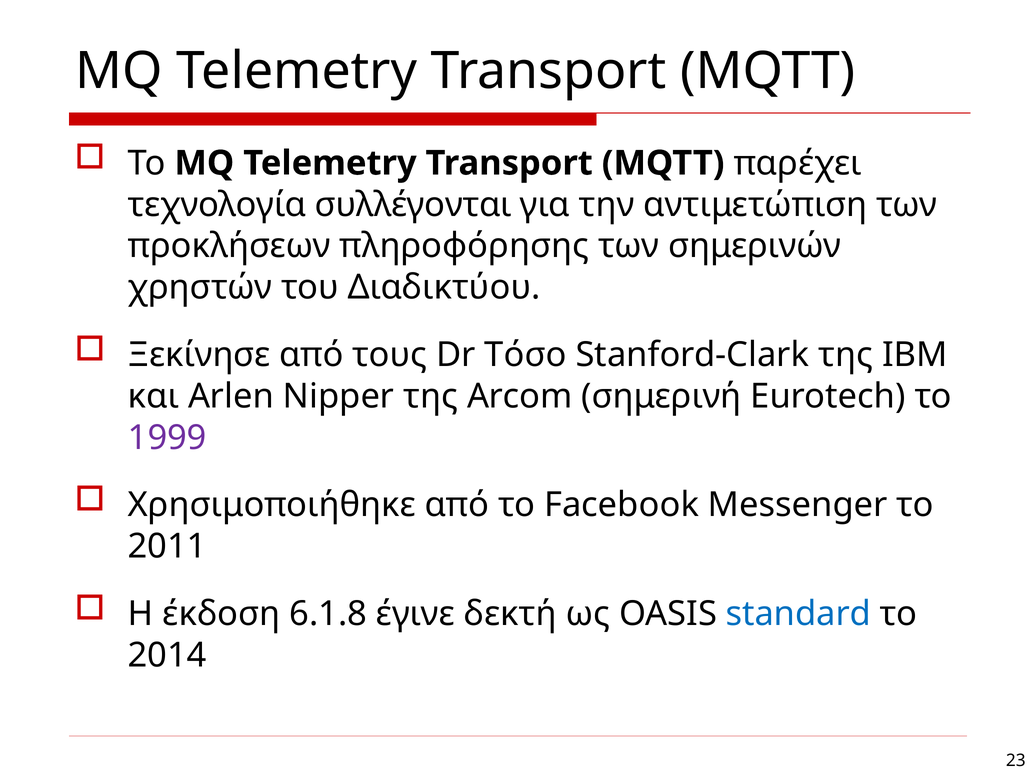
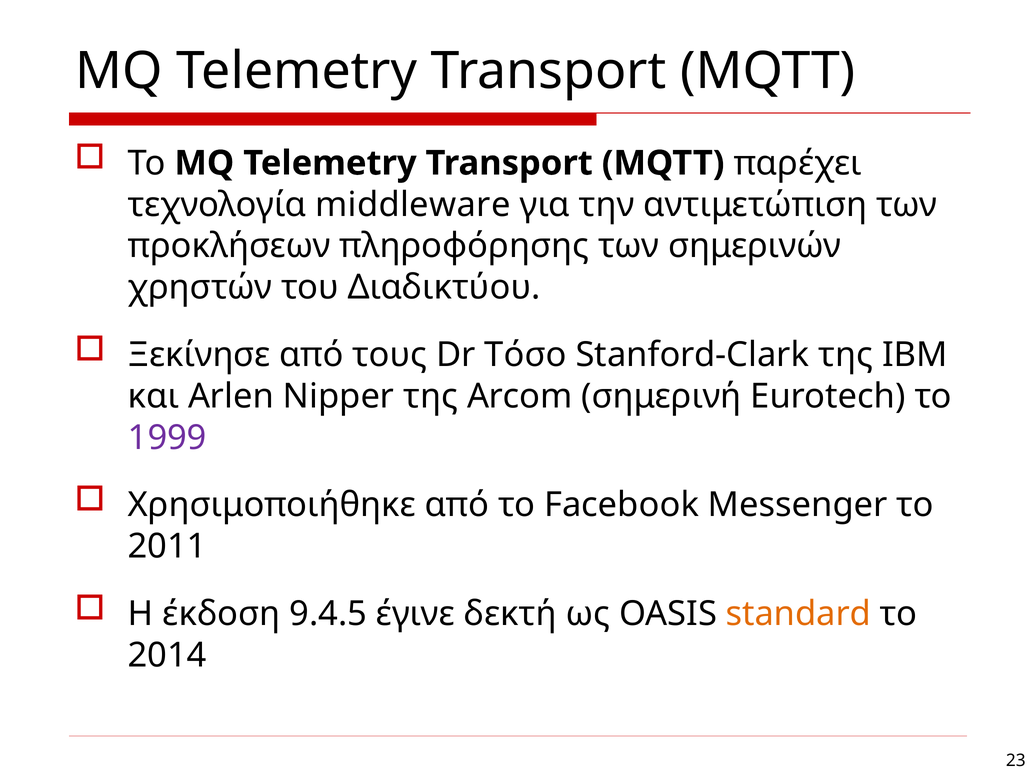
συλλέγονται: συλλέγονται -> middleware (413, 205)
6.1.8: 6.1.8 -> 9.4.5 (328, 614)
standard colour: blue -> orange (798, 614)
